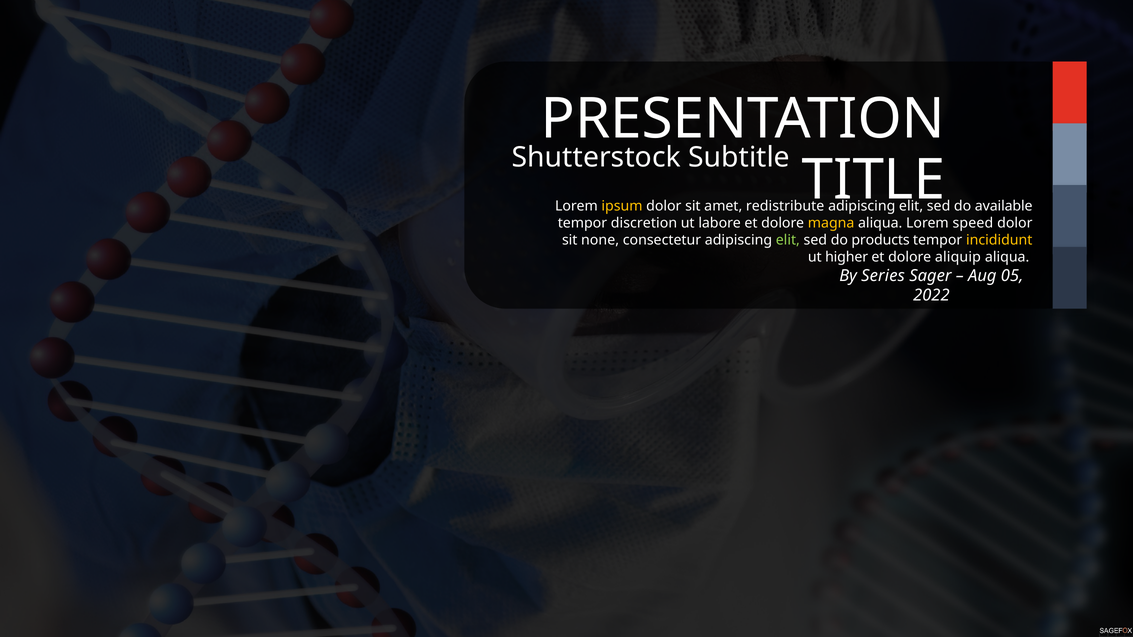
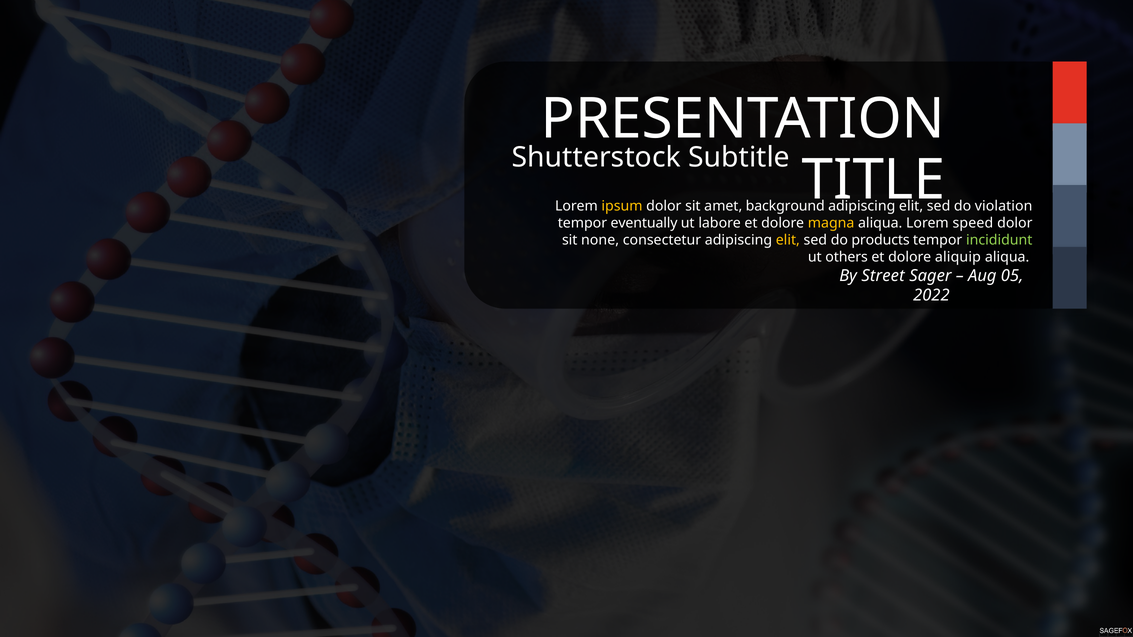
redistribute: redistribute -> background (785, 206)
available: available -> violation (1004, 206)
discretion: discretion -> eventually (644, 223)
elit colour: light green -> yellow (788, 240)
incididunt colour: yellow -> light green (999, 240)
higher: higher -> others (847, 257)
Series: Series -> Street (883, 276)
